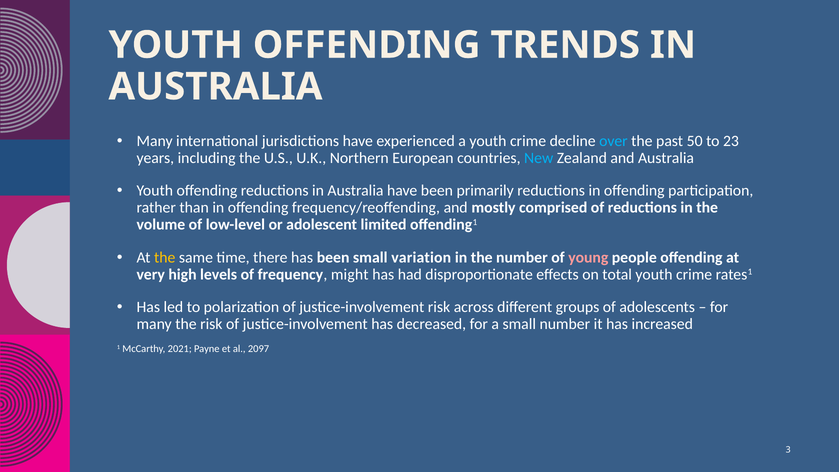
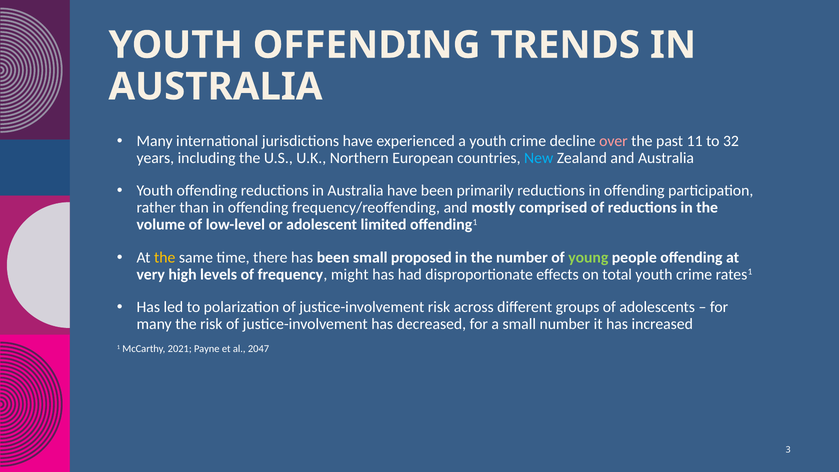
over colour: light blue -> pink (613, 141)
50: 50 -> 11 (695, 141)
23: 23 -> 32 (731, 141)
variation: variation -> proposed (421, 257)
young colour: pink -> light green (588, 257)
2097: 2097 -> 2047 (259, 349)
